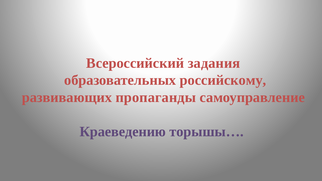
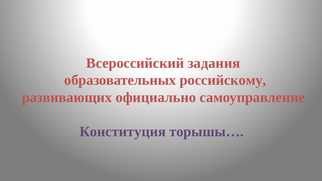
пропаганды: пропаганды -> официально (156, 97)
Краеведению: Краеведению -> Конституция (123, 132)
